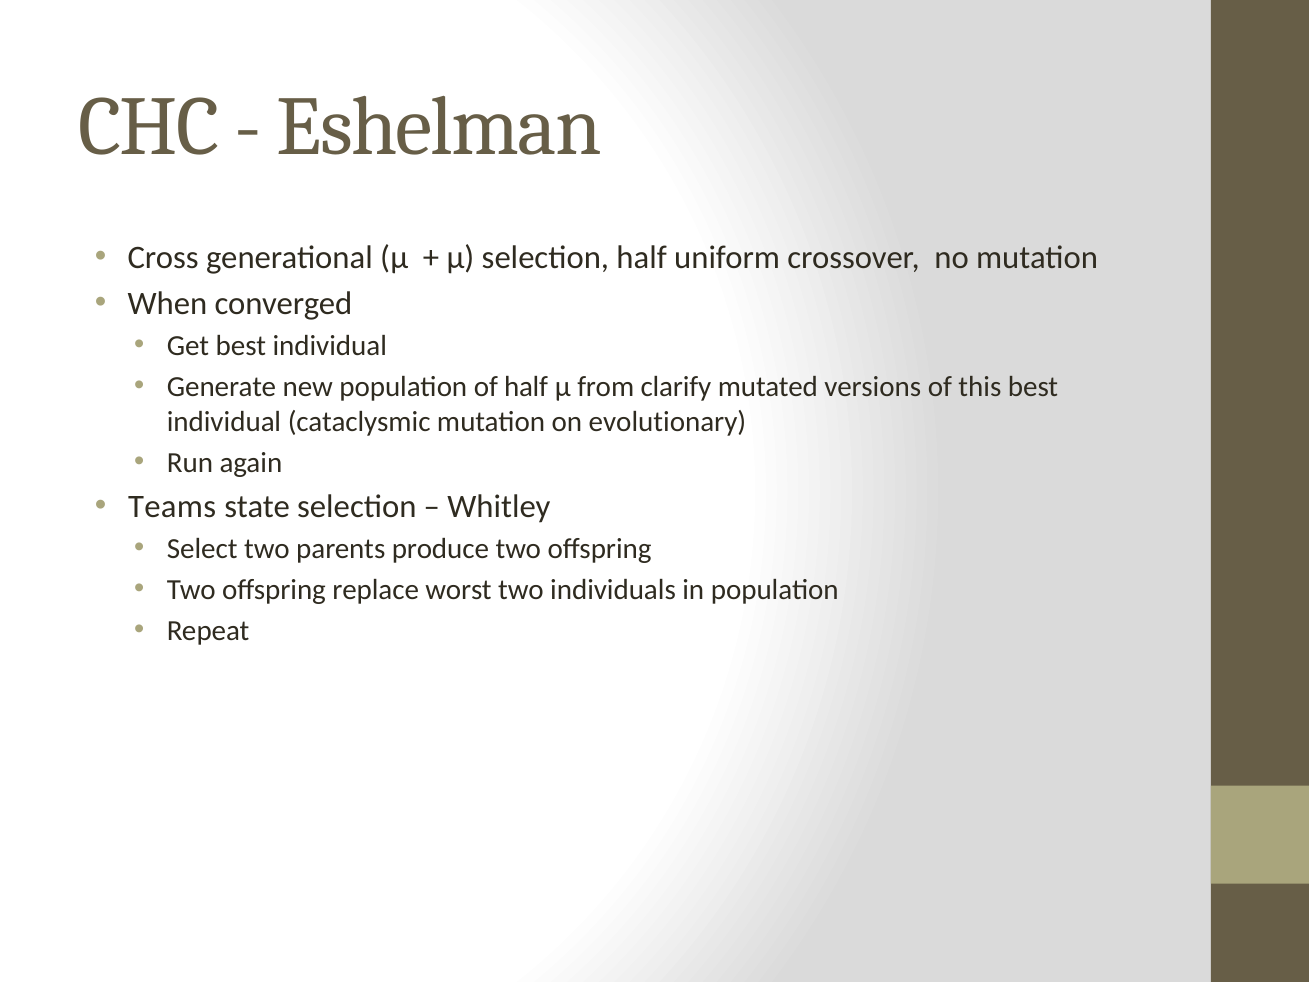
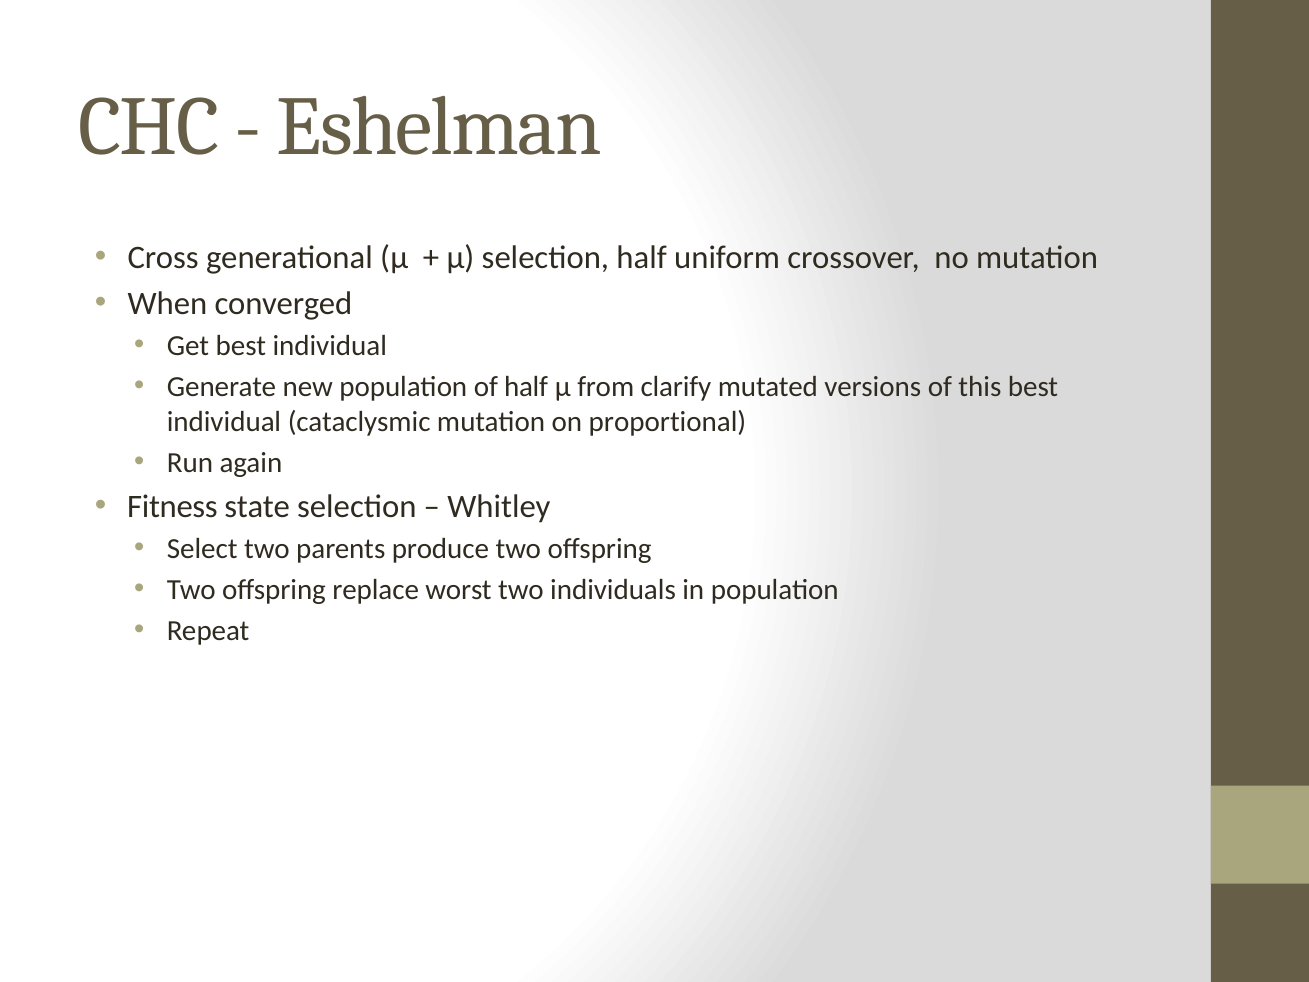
evolutionary: evolutionary -> proportional (667, 422)
Teams: Teams -> Fitness (173, 506)
